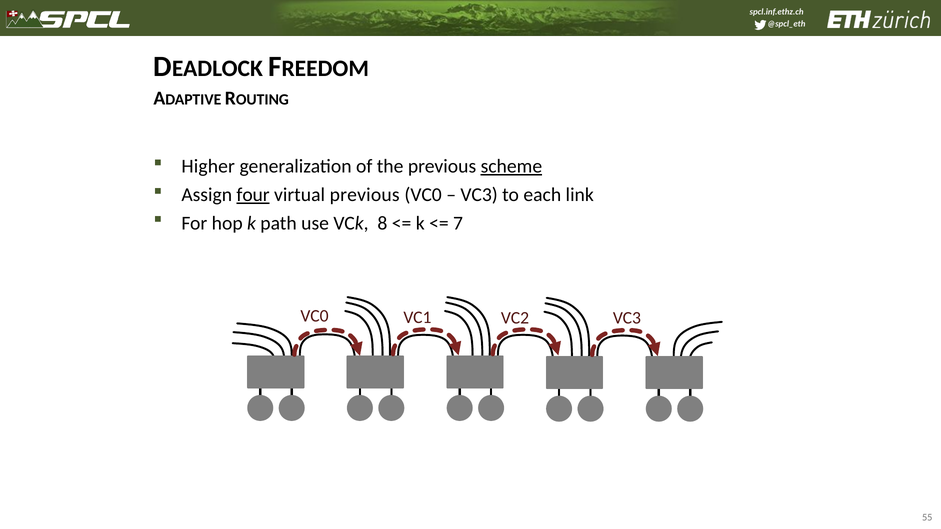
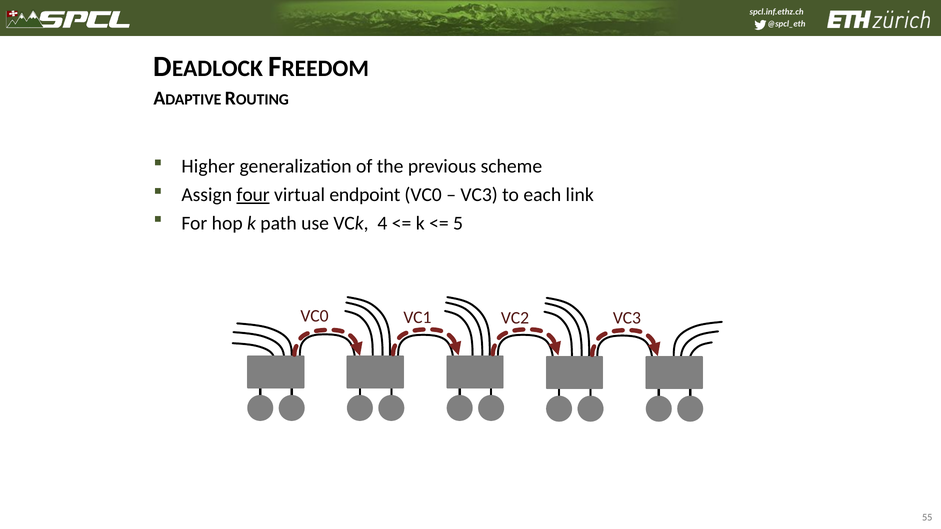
scheme underline: present -> none (511, 166)
virtual previous: previous -> endpoint (365, 195)
8: 8 -> 4 (382, 223)
7: 7 -> 5 (458, 223)
